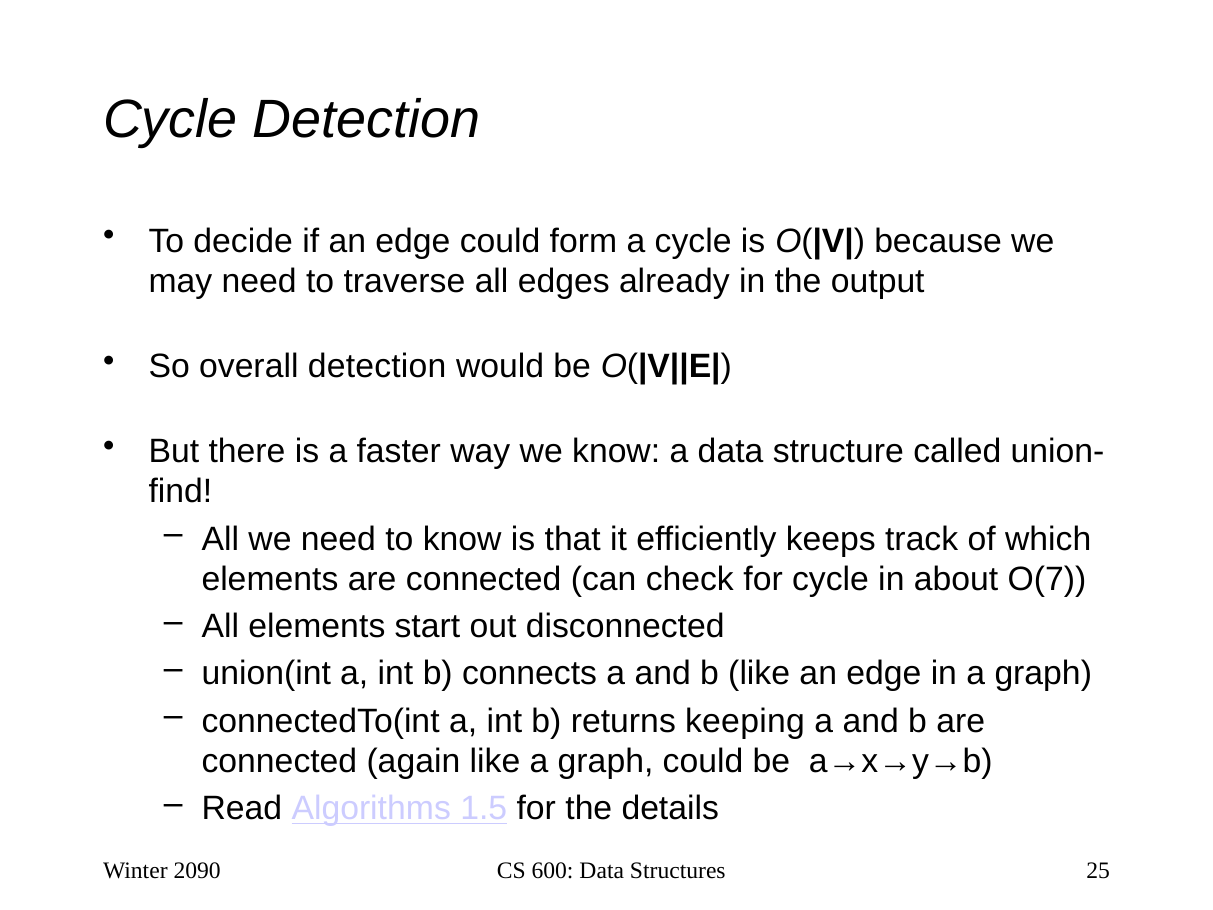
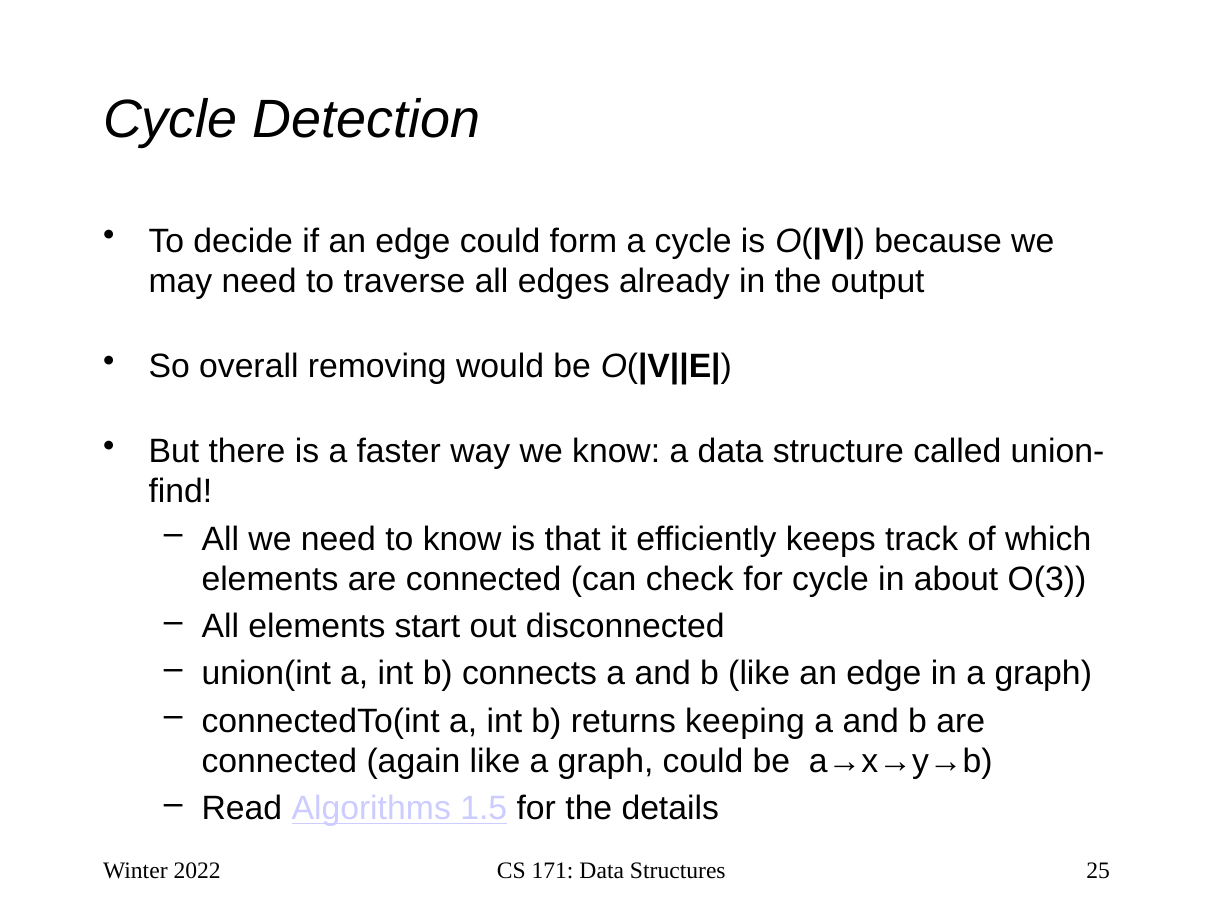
overall detection: detection -> removing (377, 366)
O(7: O(7 -> O(3 (1047, 579)
2090: 2090 -> 2022 (197, 871)
600: 600 -> 171 (553, 871)
